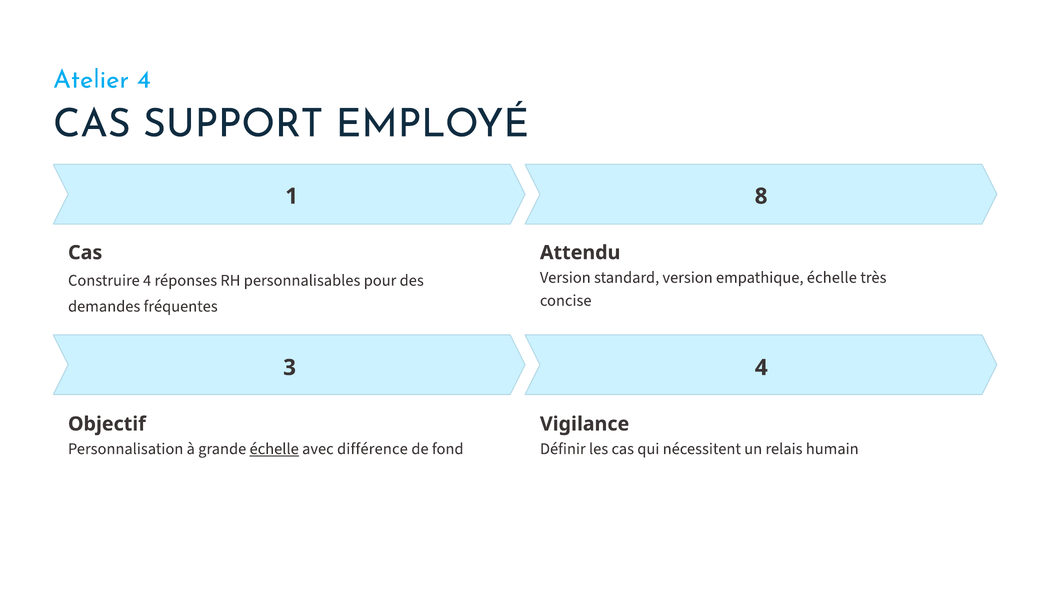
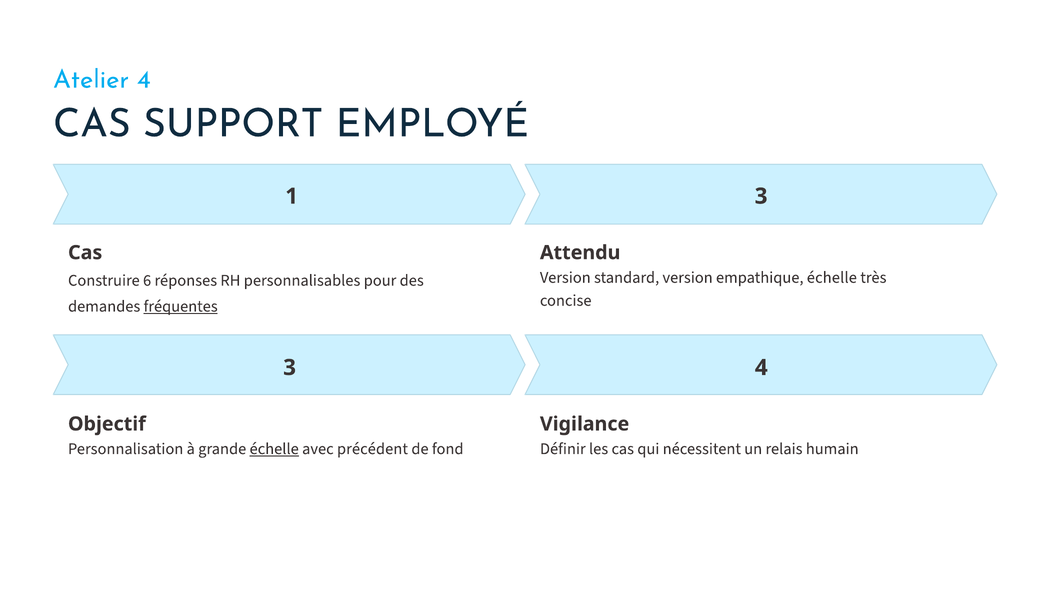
1 8: 8 -> 3 (761, 196)
Construire 4: 4 -> 6 (147, 280)
fréquentes underline: none -> present (181, 306)
différence: différence -> précédent (372, 448)
